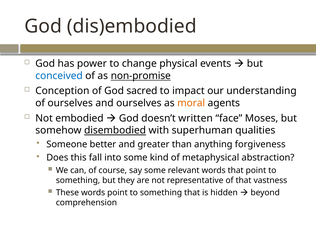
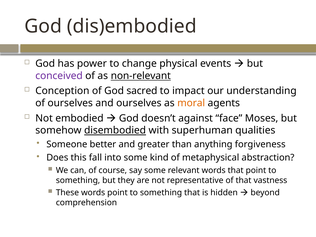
conceived colour: blue -> purple (59, 76)
non-promise: non-promise -> non-relevant (141, 76)
written: written -> against (196, 118)
